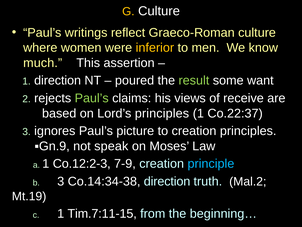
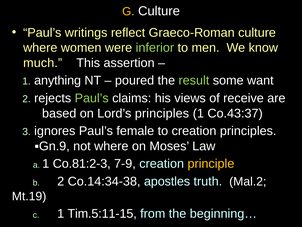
inferior colour: yellow -> light green (155, 48)
1 direction: direction -> anything (58, 80)
Co.22:37: Co.22:37 -> Co.43:37 (235, 113)
picture: picture -> female (135, 131)
not speak: speak -> where (111, 146)
Co.12:2-3: Co.12:2-3 -> Co.81:2-3 (82, 163)
principle colour: light blue -> yellow (211, 163)
b 3: 3 -> 2 (61, 181)
Co.14:34-38 direction: direction -> apostles (167, 181)
Tim.7:11-15: Tim.7:11-15 -> Tim.5:11-15 (102, 213)
